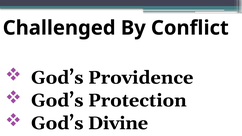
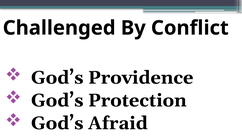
Divine: Divine -> Afraid (118, 123)
